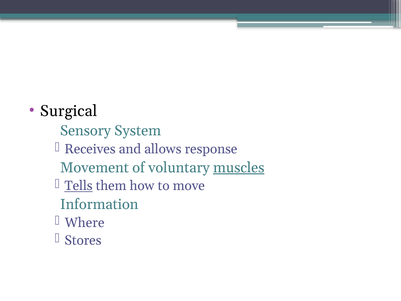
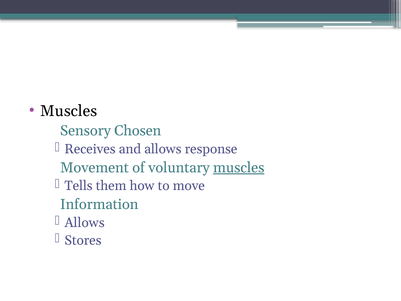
Surgical: Surgical -> Muscles (69, 111)
System: System -> Chosen (138, 131)
Tells underline: present -> none (79, 186)
Where: Where -> Allows (85, 223)
